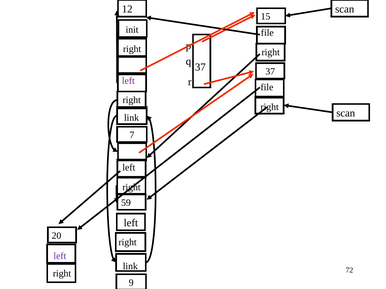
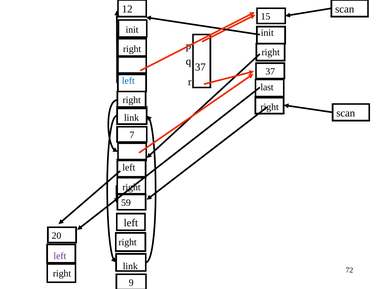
file: file -> init (267, 33)
left colour: purple -> blue (128, 81)
file: file -> last (267, 87)
